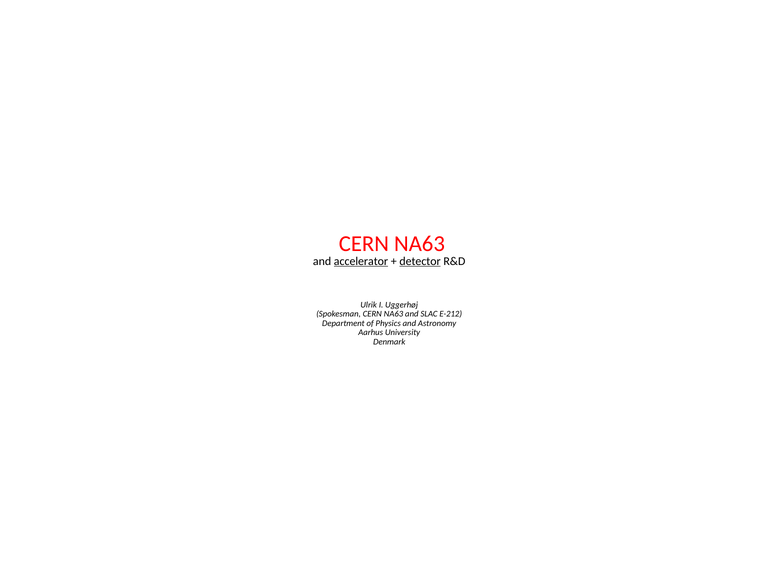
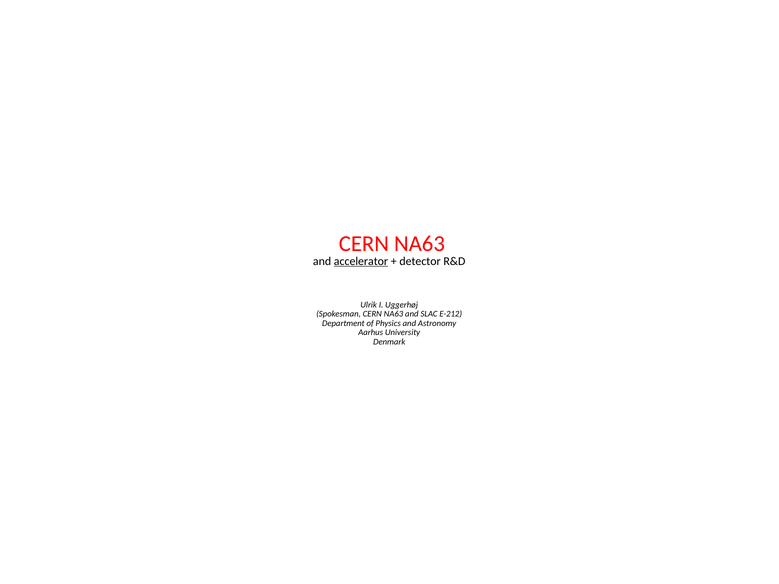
detector underline: present -> none (420, 261)
